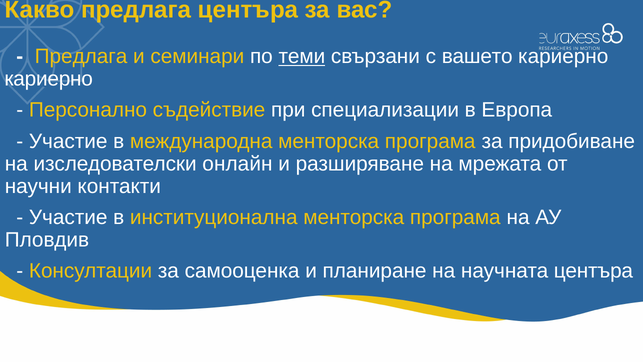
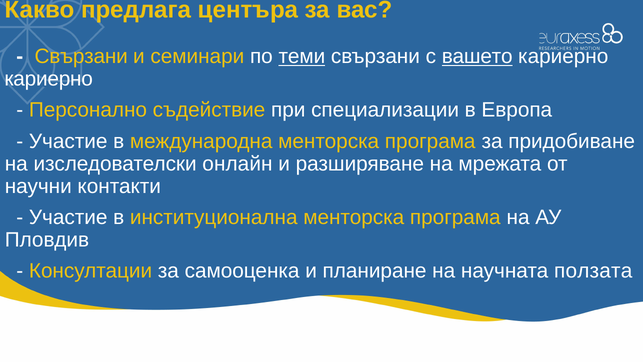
Предлага: Предлага -> Свързани (81, 56)
вашето underline: none -> present (477, 56)
научната центъра: центъра -> ползата (593, 271)
